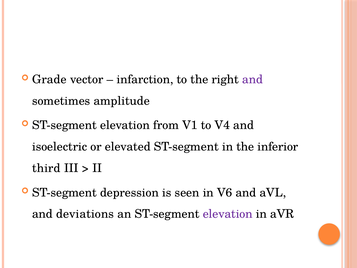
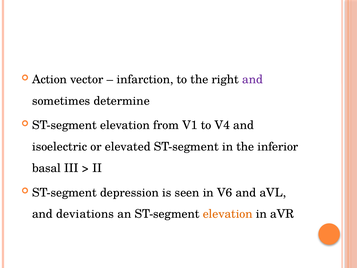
Grade: Grade -> Action (50, 79)
amplitude: amplitude -> determine (122, 101)
third: third -> basal (46, 168)
elevation colour: purple -> orange (228, 214)
